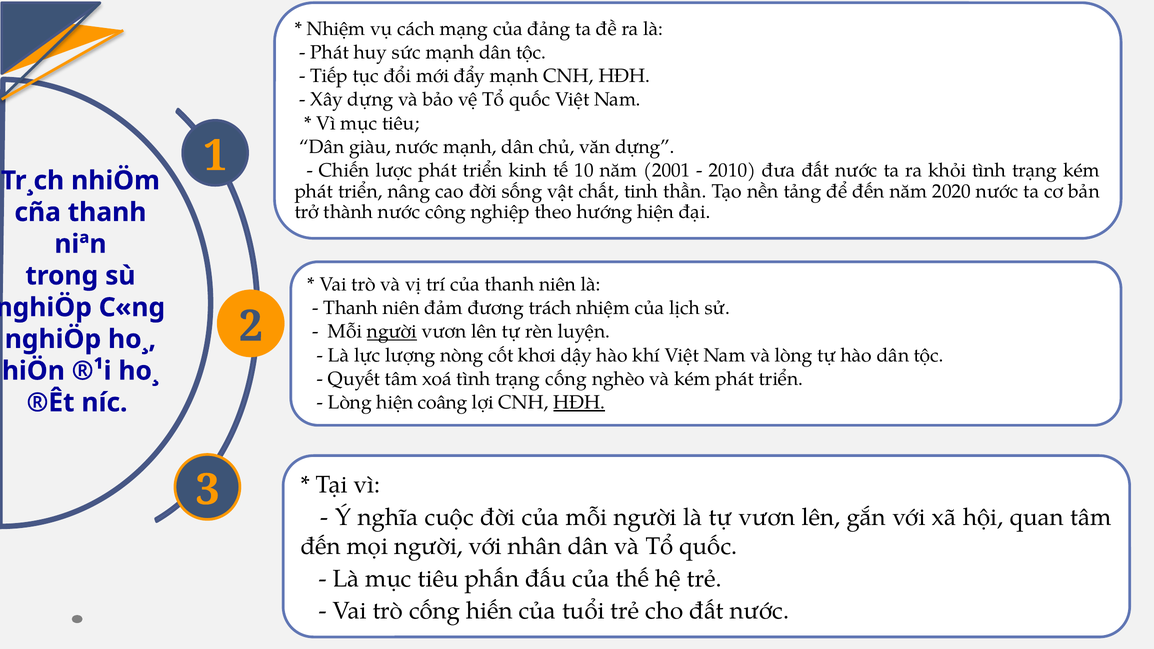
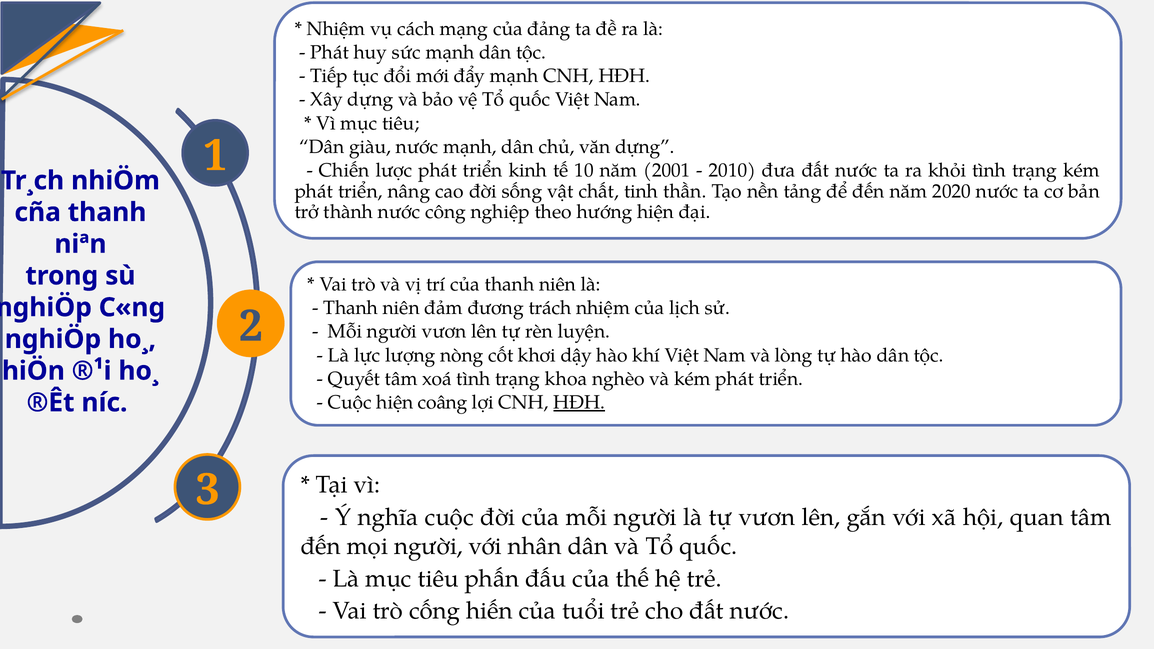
người underline: present -> none (392, 332)
trạng cống: cống -> khoa (566, 379)
Lòng: Lòng -> Cuộc (350, 403)
